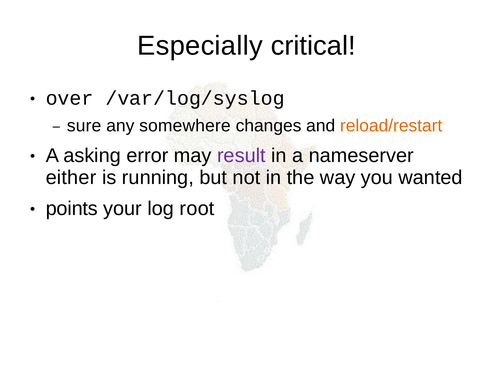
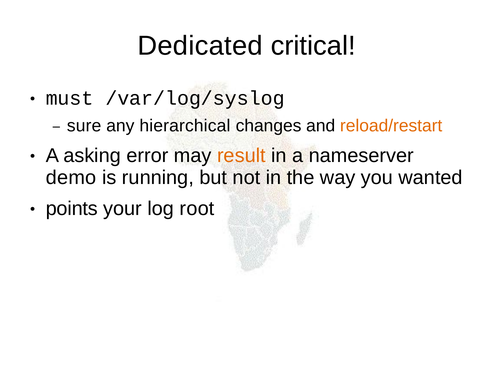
Especially: Especially -> Dedicated (200, 46)
over: over -> must (70, 98)
somewhere: somewhere -> hierarchical (185, 126)
result colour: purple -> orange (241, 155)
either: either -> demo (71, 178)
